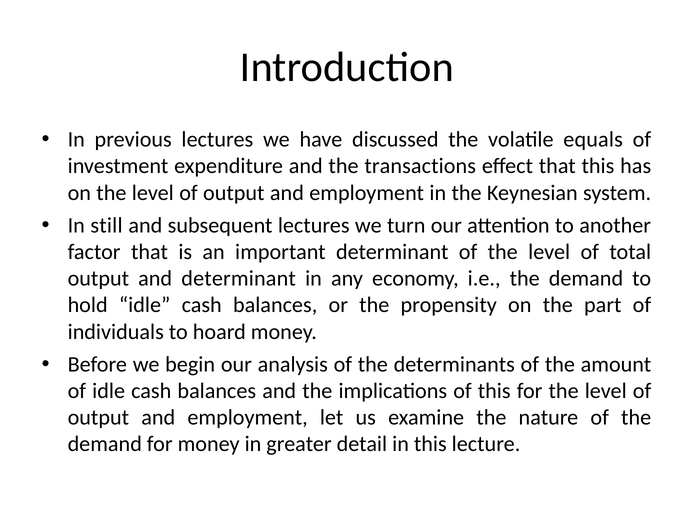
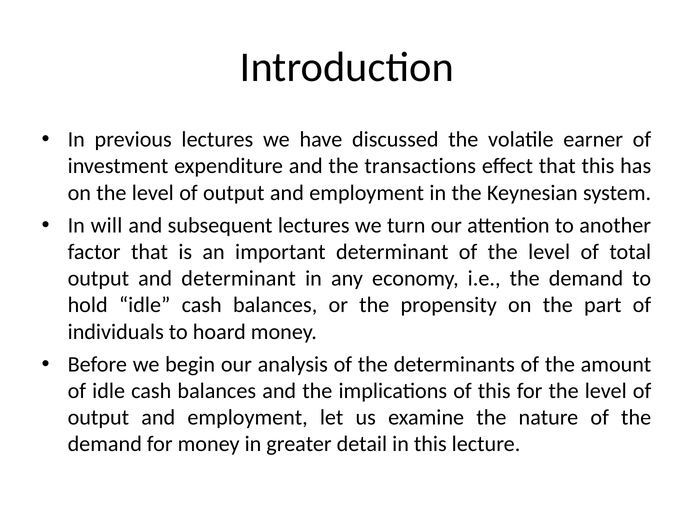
equals: equals -> earner (593, 140)
still: still -> will (107, 226)
